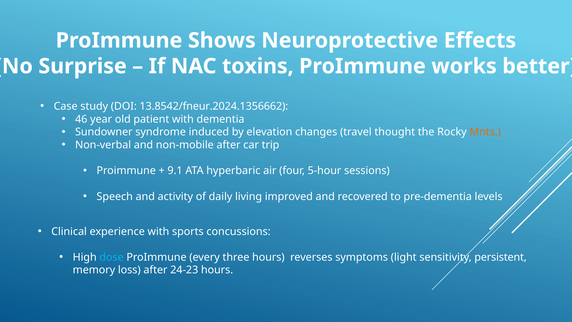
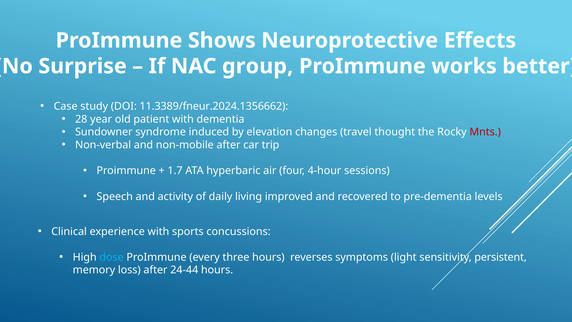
toxins: toxins -> group (258, 66)
13.8542/fneur.2024.1356662: 13.8542/fneur.2024.1356662 -> 11.3389/fneur.2024.1356662 (214, 106)
46: 46 -> 28 (81, 119)
Mnts colour: orange -> red (485, 132)
9.1: 9.1 -> 1.7 (175, 171)
5-hour: 5-hour -> 4-hour (324, 171)
24-23: 24-23 -> 24-44 (184, 270)
